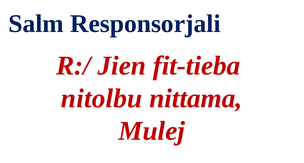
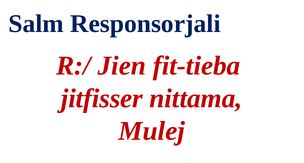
nitolbu: nitolbu -> jitfisser (102, 99)
